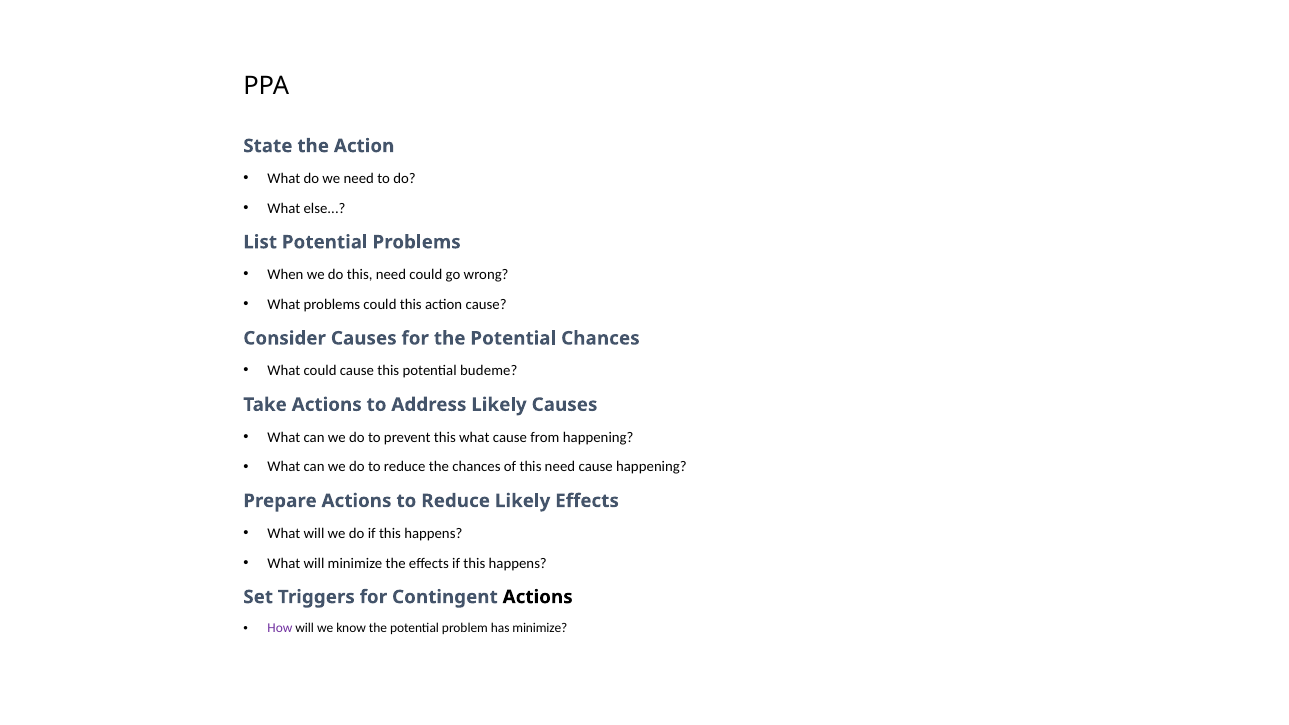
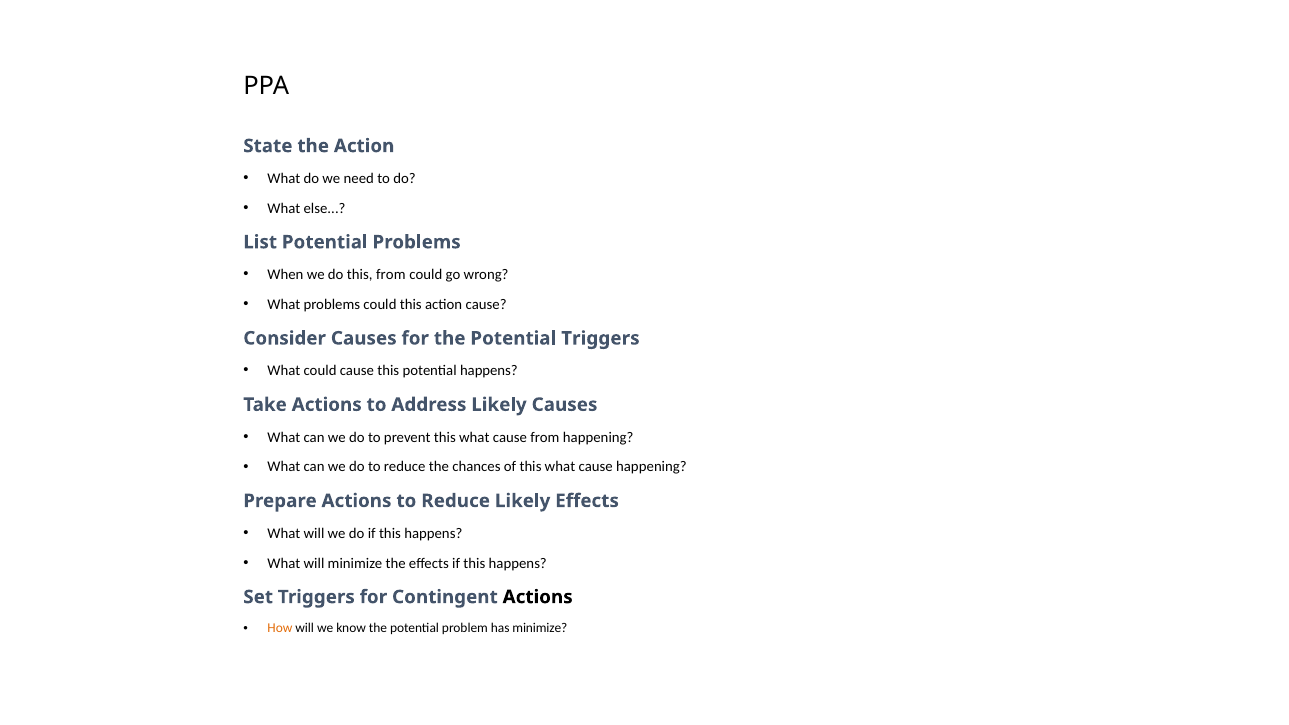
do this need: need -> from (391, 275)
Potential Chances: Chances -> Triggers (600, 338)
potential budeme: budeme -> happens (489, 371)
of this need: need -> what (560, 467)
How colour: purple -> orange (280, 629)
